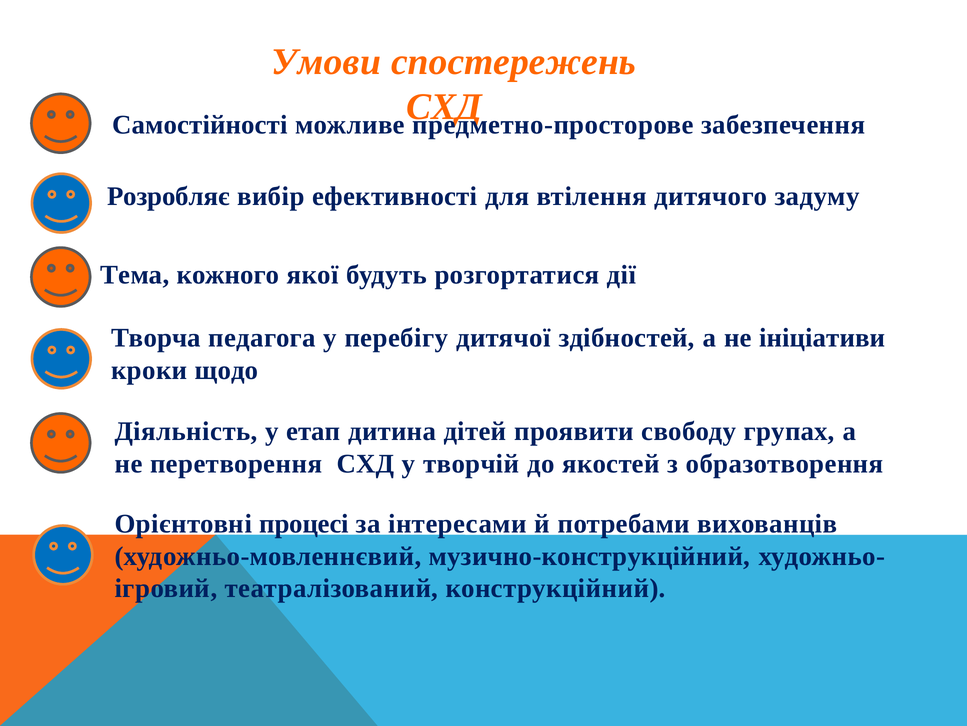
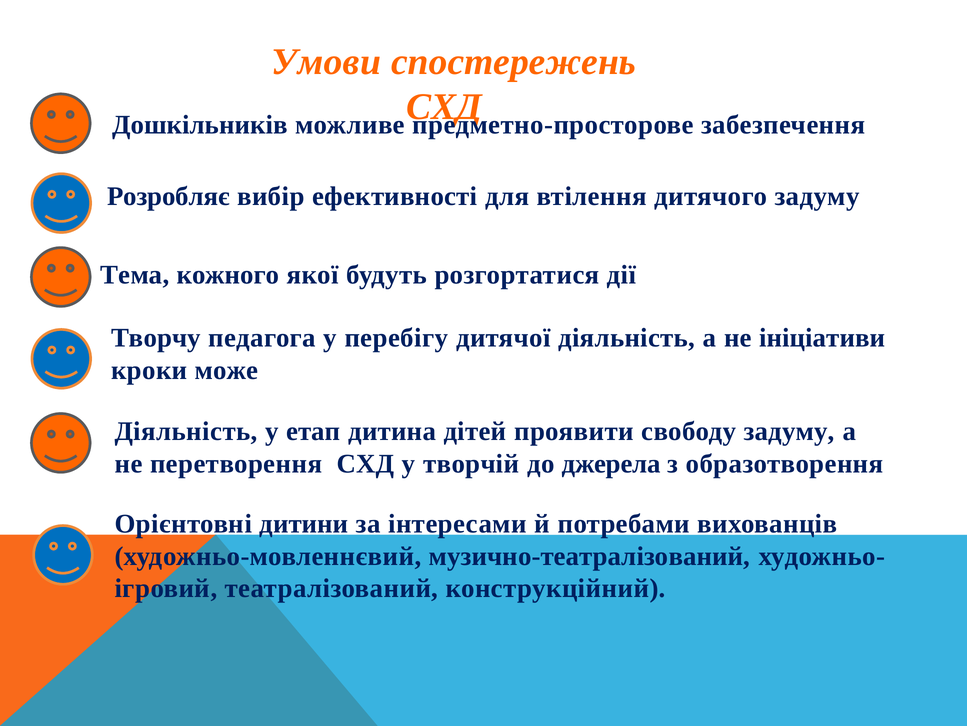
Самостійності: Самостійності -> Дошкільників (200, 125)
Творча: Творча -> Творчу (156, 338)
дитячої здібностей: здібностей -> діяльність (627, 338)
щодо: щодо -> може (227, 370)
свободу групах: групах -> задуму (789, 431)
якостей: якостей -> джерела (611, 463)
процесі: процесі -> дитини (304, 523)
музично-конструкційний: музично-конструкційний -> музично-театралізований (589, 556)
